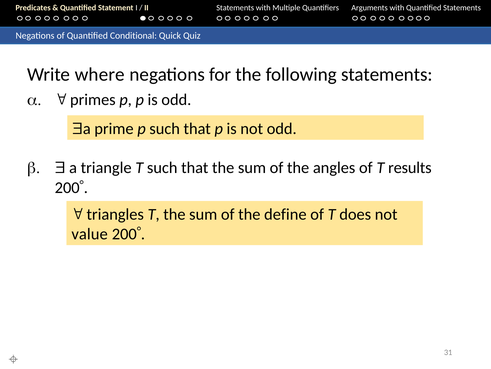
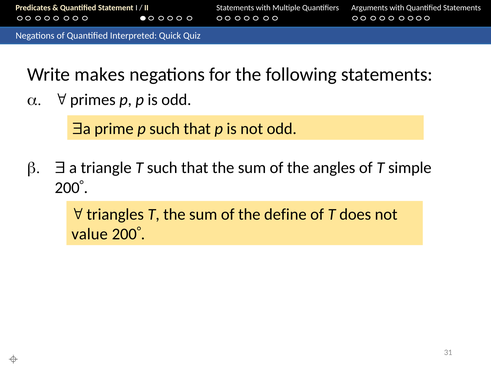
Conditional: Conditional -> Interpreted (133, 35)
where: where -> makes (100, 74)
results: results -> simple (410, 168)
